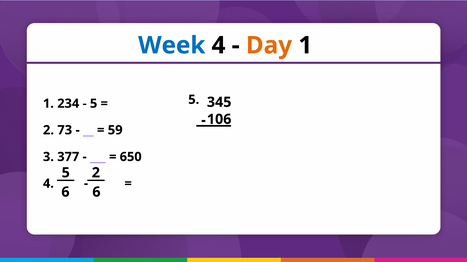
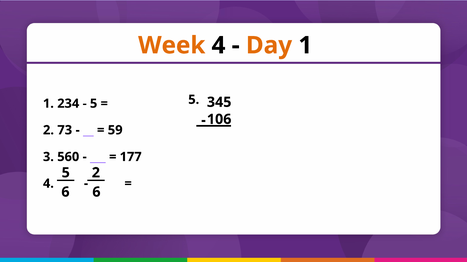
Week colour: blue -> orange (172, 45)
377: 377 -> 560 (68, 157)
650: 650 -> 177 (131, 157)
